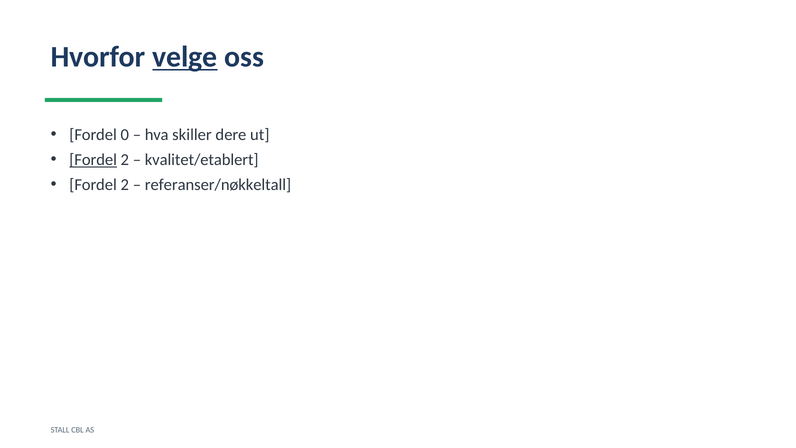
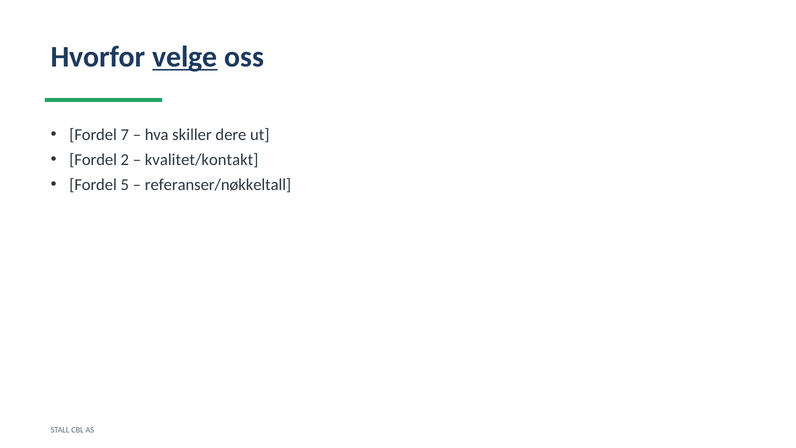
0: 0 -> 7 (125, 135)
Fordel underline: present -> none (93, 160)
kvalitet/etablert: kvalitet/etablert -> kvalitet/kontakt (202, 160)
2: 2 -> 5 (125, 185)
